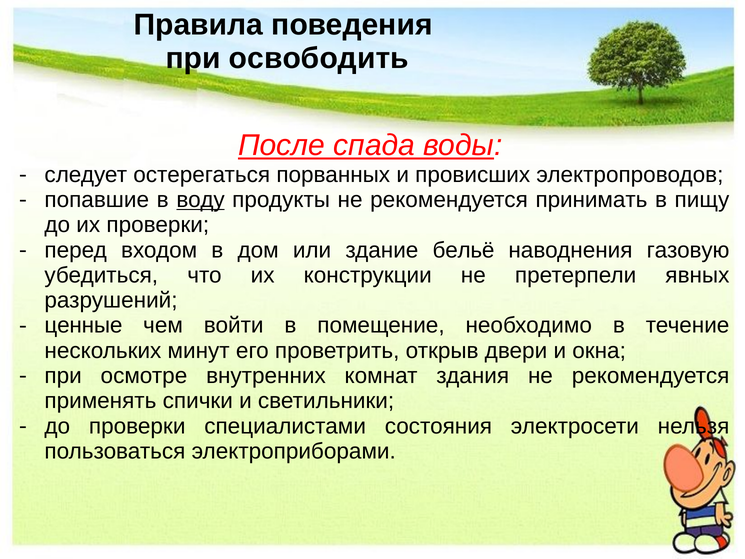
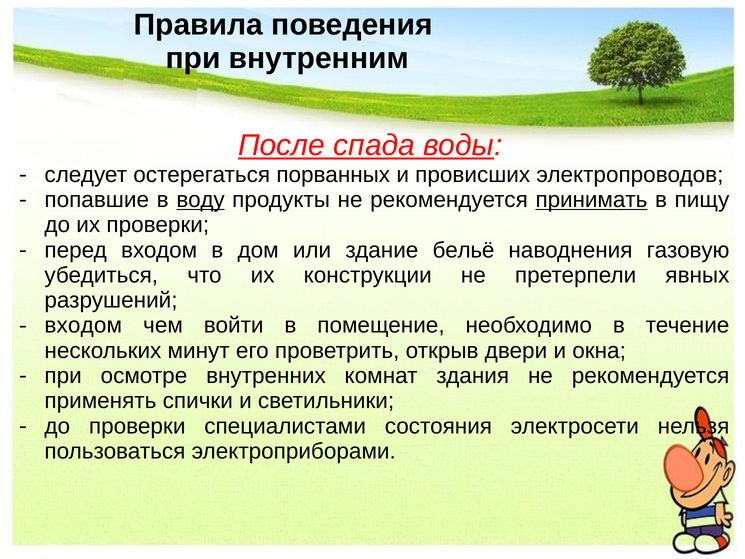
освободить: освободить -> внутренним (319, 58)
принимать underline: none -> present (591, 200)
ценные: ценные -> входом (83, 325)
